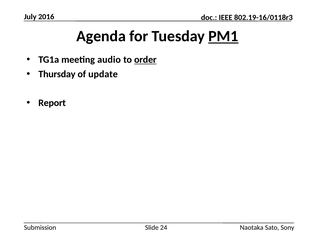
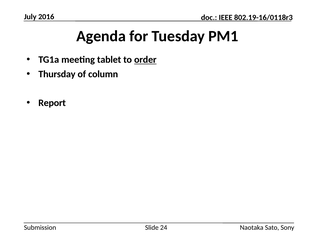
PM1 underline: present -> none (223, 36)
audio: audio -> tablet (109, 60)
update: update -> column (103, 74)
